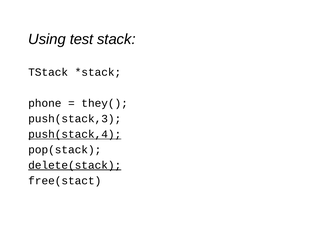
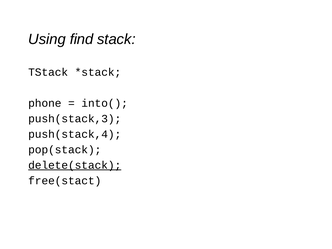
test: test -> find (82, 39)
they(: they( -> into( (105, 103)
push(stack,4 underline: present -> none (75, 134)
